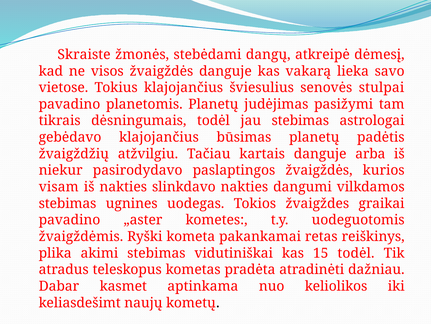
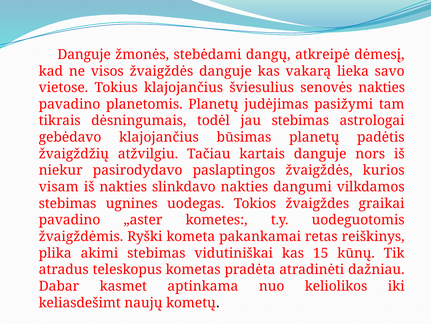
Skraiste: Skraiste -> Danguje (84, 54)
senovės stulpai: stulpai -> nakties (382, 87)
arba: arba -> nors (370, 154)
15 todėl: todėl -> kūnų (356, 253)
